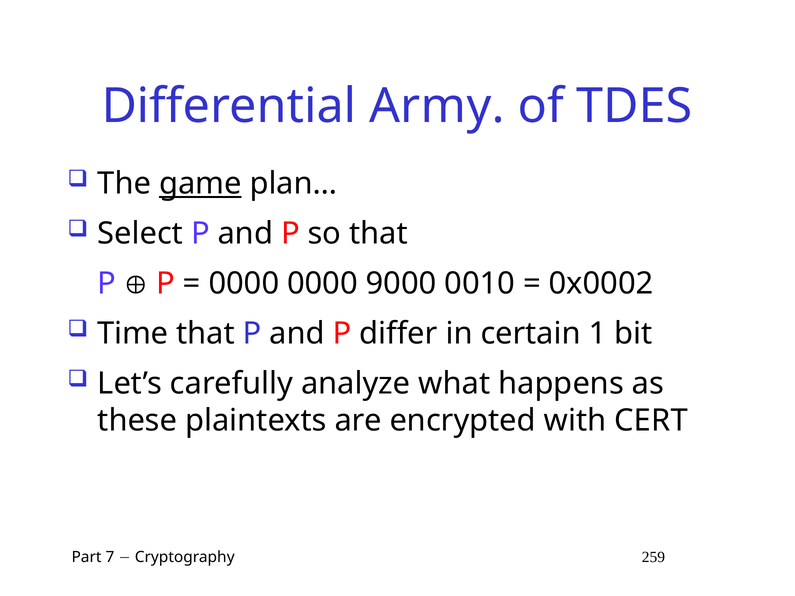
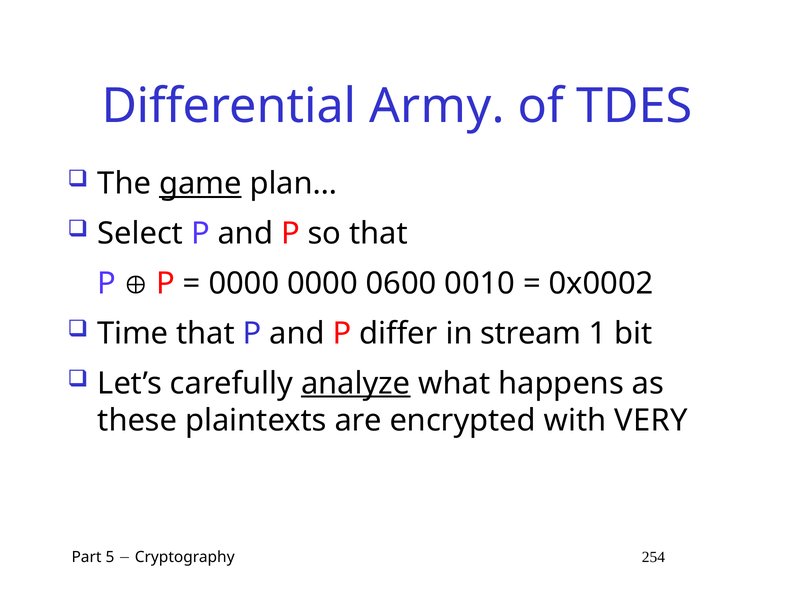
9000: 9000 -> 0600 (401, 284)
certain: certain -> stream (531, 334)
analyze underline: none -> present (356, 384)
CERT: CERT -> VERY (651, 421)
7: 7 -> 5 (110, 558)
259: 259 -> 254 (653, 558)
